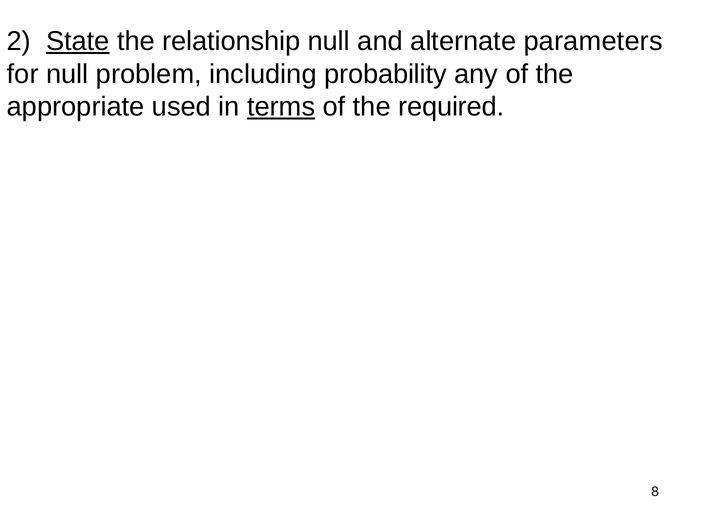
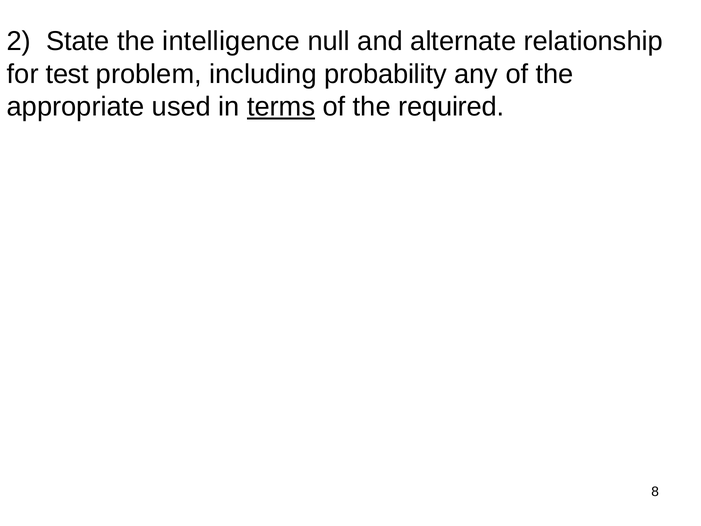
State underline: present -> none (78, 41)
relationship: relationship -> intelligence (231, 41)
parameters: parameters -> relationship (593, 41)
for null: null -> test (67, 74)
